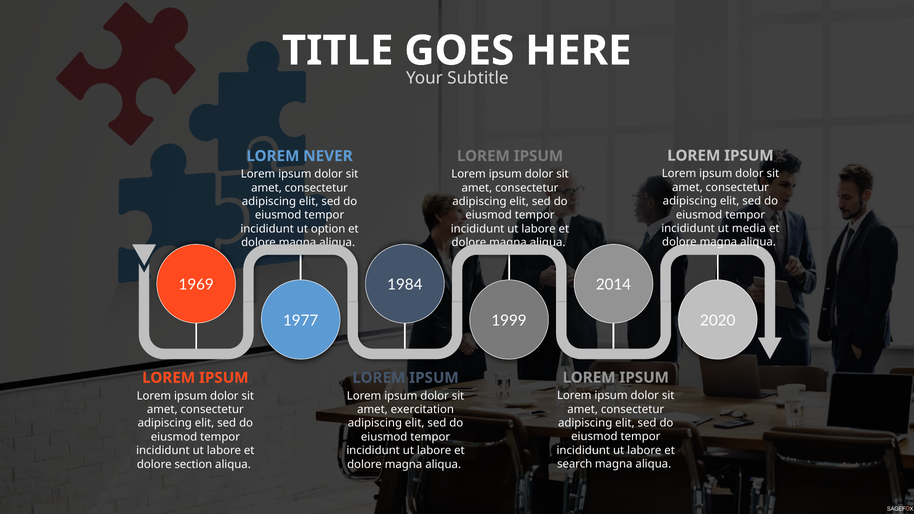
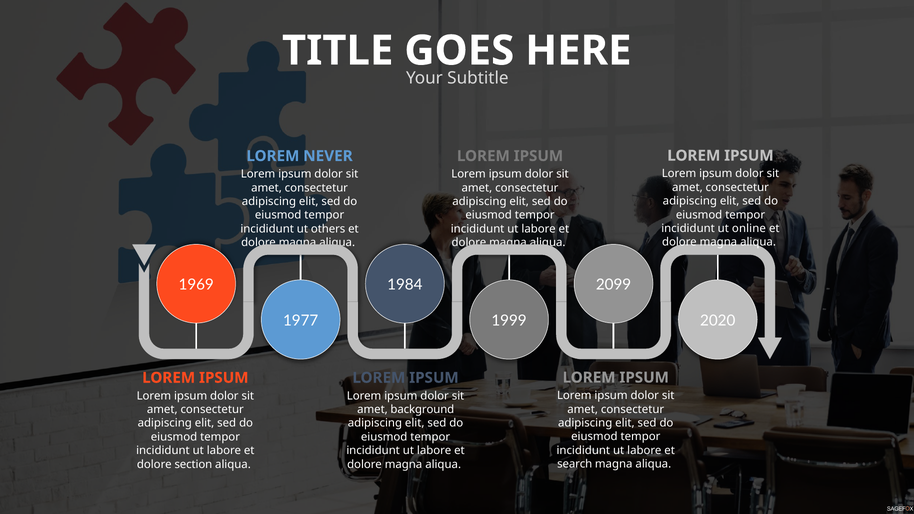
media: media -> online (749, 229)
option: option -> others (328, 229)
2014: 2014 -> 2099 (614, 285)
exercitation: exercitation -> background (422, 410)
